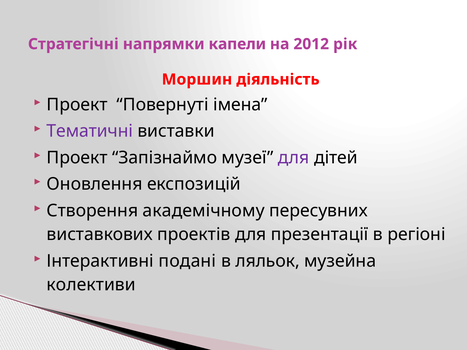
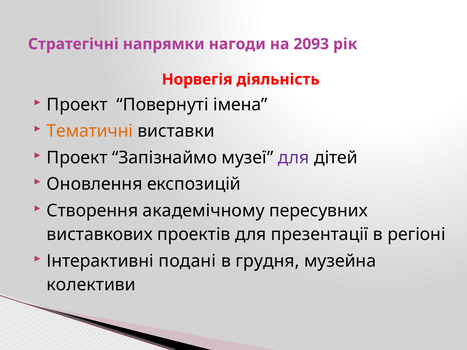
капели: капели -> нагоди (237, 44)
2012: 2012 -> 2093 (311, 44)
Моршин: Моршин -> Норвегія (197, 79)
Тематичні colour: purple -> orange (90, 131)
ляльок: ляльок -> грудня (268, 261)
